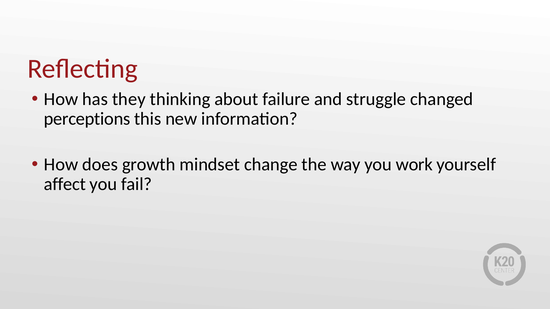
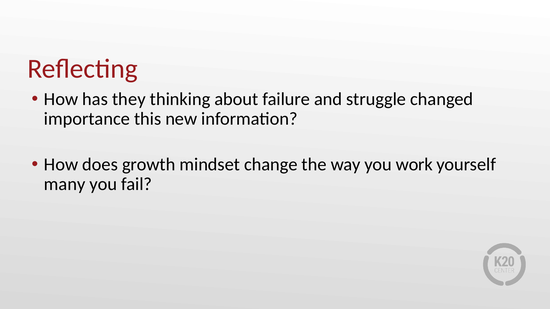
perceptions: perceptions -> importance (87, 119)
affect: affect -> many (65, 185)
